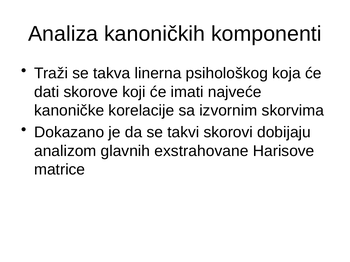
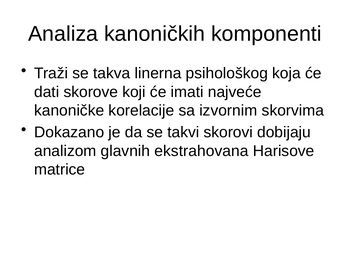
exstrahovane: exstrahovane -> ekstrahovana (201, 151)
